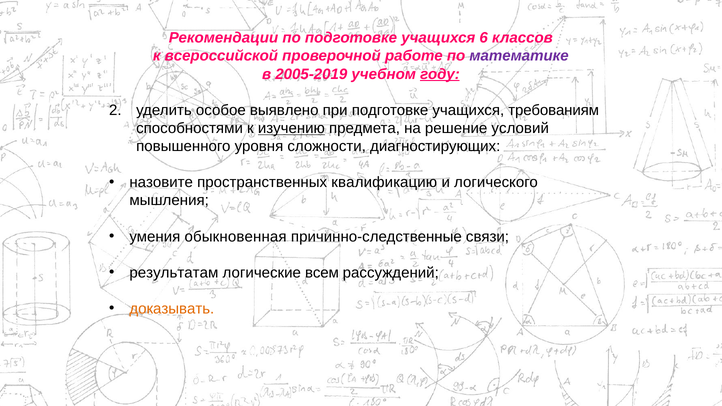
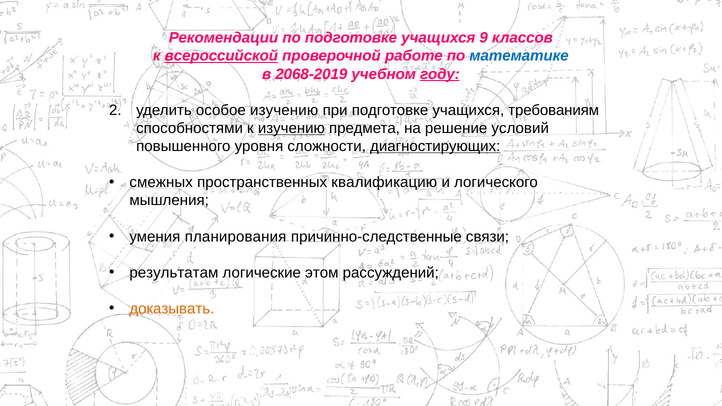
6: 6 -> 9 (484, 38)
всероссийской underline: none -> present (221, 56)
математике colour: purple -> blue (519, 56)
2005-2019: 2005-2019 -> 2068-2019 (311, 74)
особое выявлено: выявлено -> изучению (284, 110)
диагностирующих underline: none -> present (435, 146)
назовите: назовите -> смежных (161, 182)
обыкновенная: обыкновенная -> планирования (236, 237)
всем: всем -> этом (322, 273)
